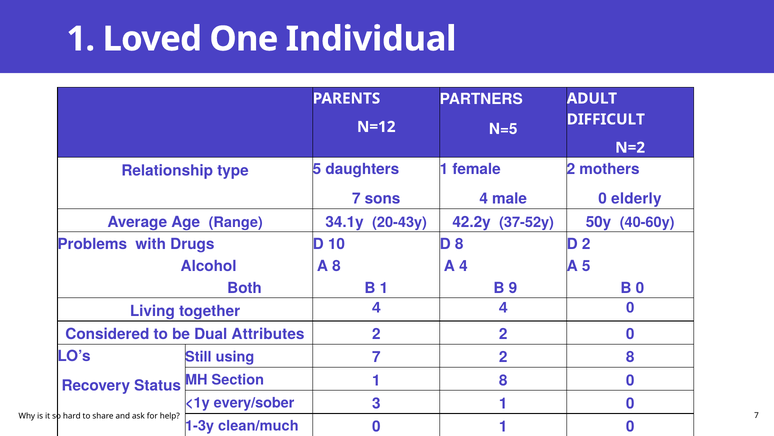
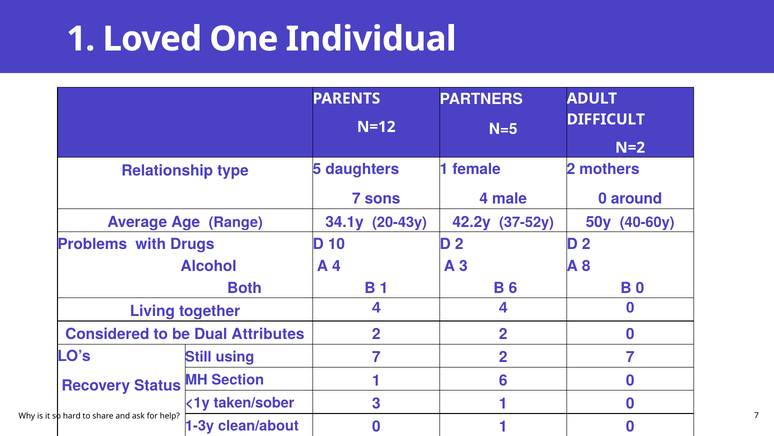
elderly: elderly -> around (637, 199)
8: 8 -> 2 (459, 244)
A 8: 8 -> 4 (336, 266)
A 4: 4 -> 3 (463, 266)
A 5: 5 -> 8 (586, 266)
B 9: 9 -> 6 (513, 288)
2 8: 8 -> 7 (630, 357)
1 8: 8 -> 6 (503, 380)
every/sober: every/sober -> taken/sober (254, 402)
clean/much: clean/much -> clean/about (258, 425)
